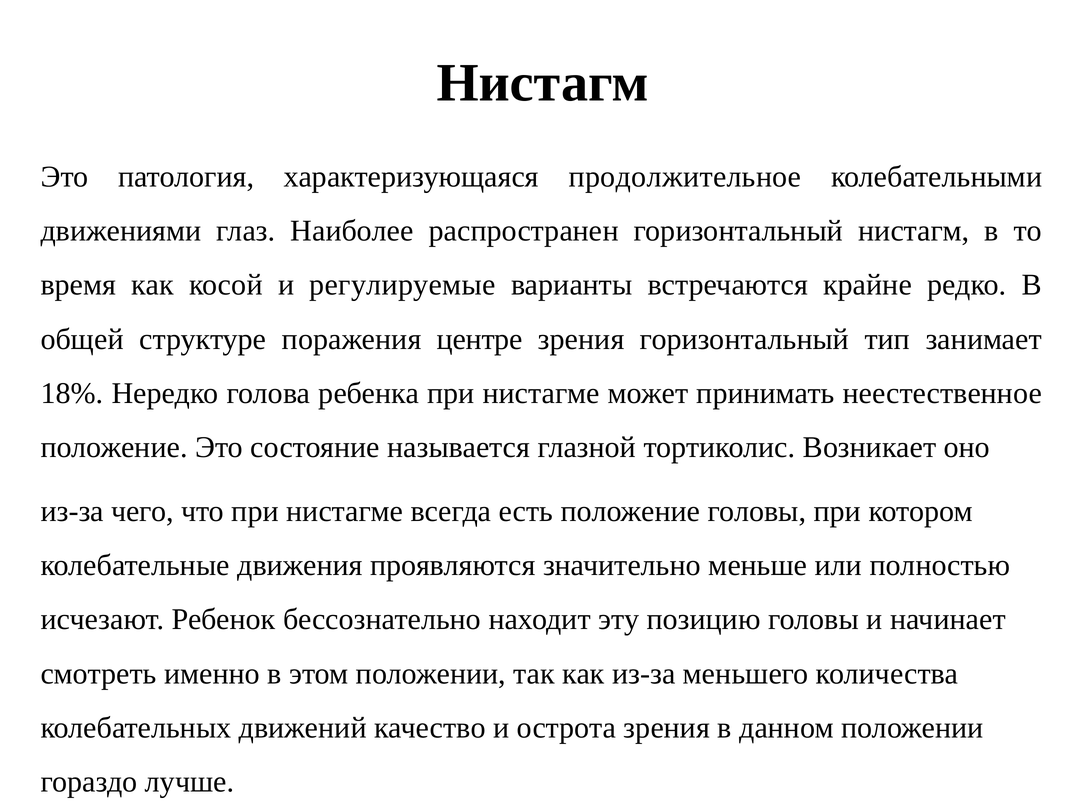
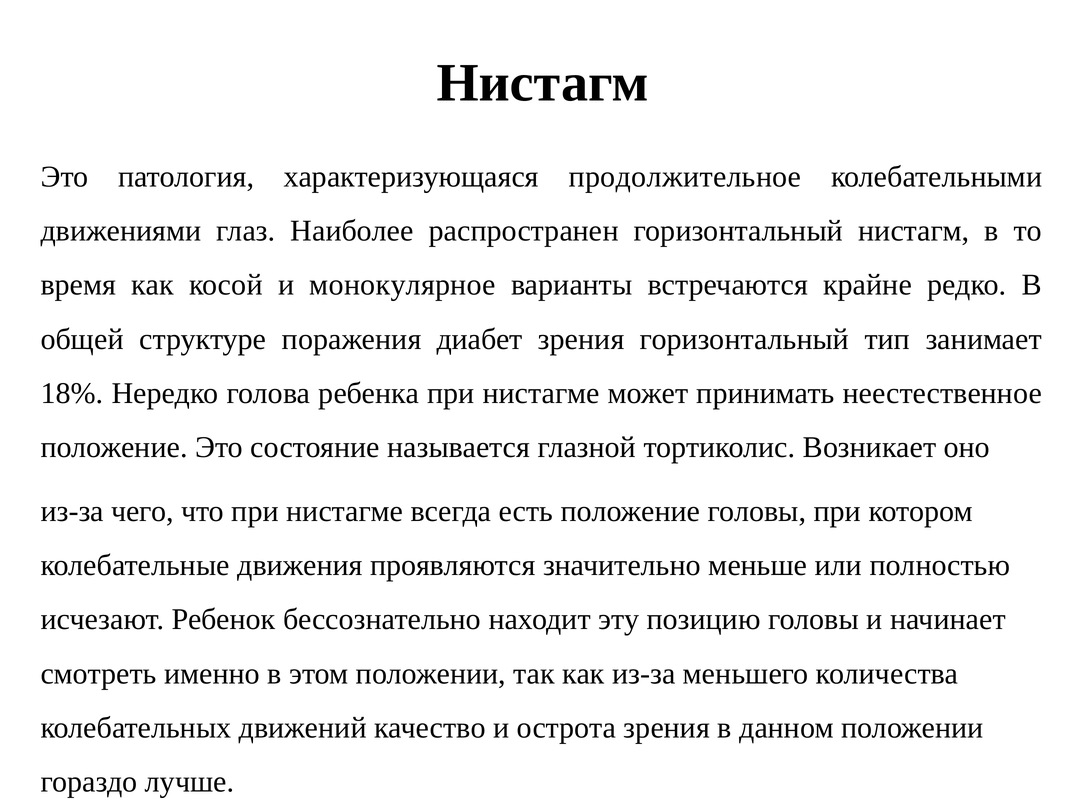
регулируемые: регулируемые -> монокулярное (402, 285)
центре: центре -> диабет (480, 339)
